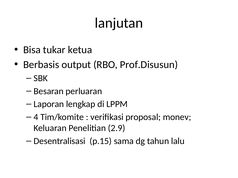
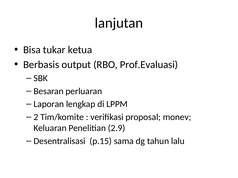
Prof.Disusun: Prof.Disusun -> Prof.Evaluasi (149, 65)
4: 4 -> 2 (36, 117)
